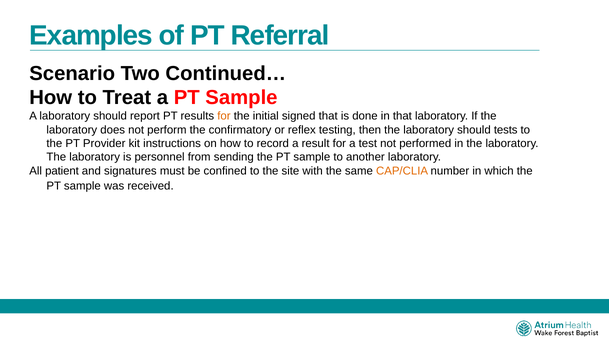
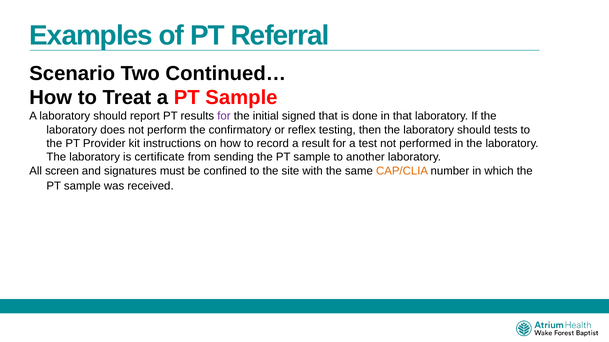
for colour: orange -> purple (224, 116)
personnel: personnel -> certificate (160, 157)
patient: patient -> screen (62, 171)
